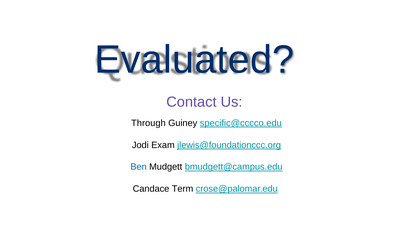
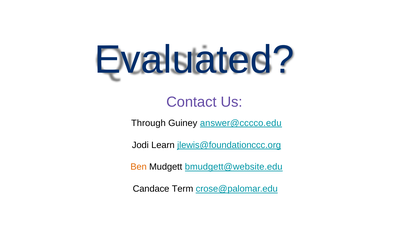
specific@cccco.edu: specific@cccco.edu -> answer@cccco.edu (241, 123)
Exam: Exam -> Learn (163, 145)
Ben colour: blue -> orange (139, 167)
bmudgett@campus.edu: bmudgett@campus.edu -> bmudgett@website.edu (234, 167)
